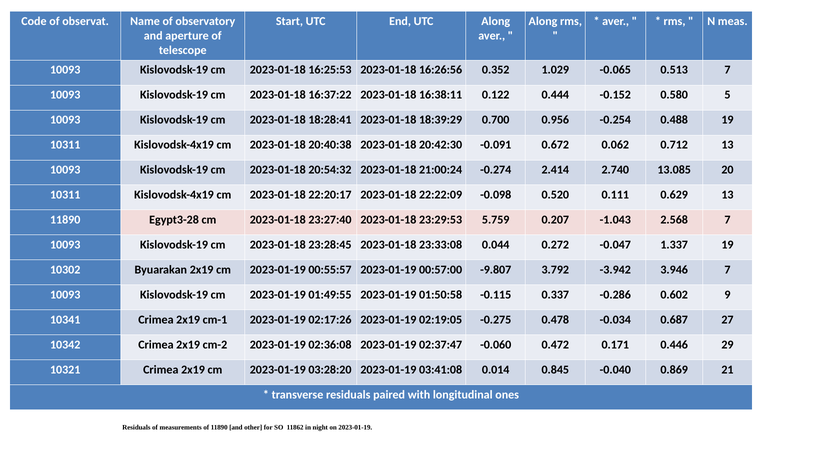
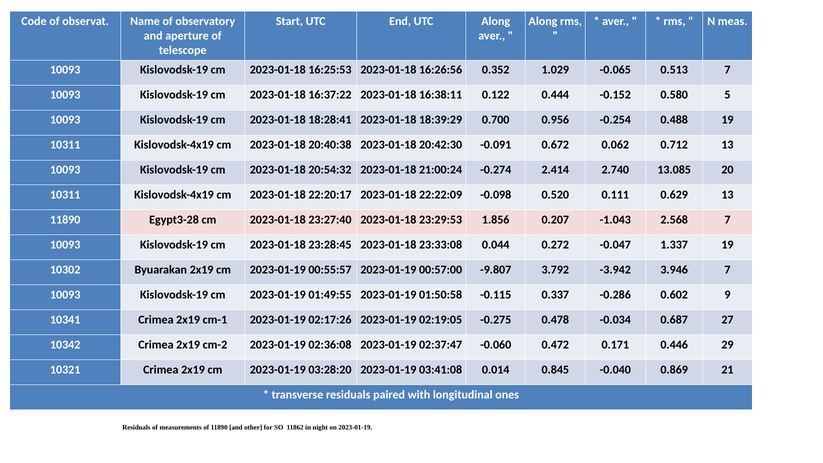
5.759: 5.759 -> 1.856 (496, 220)
